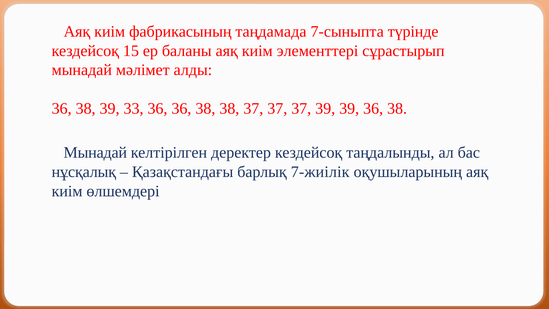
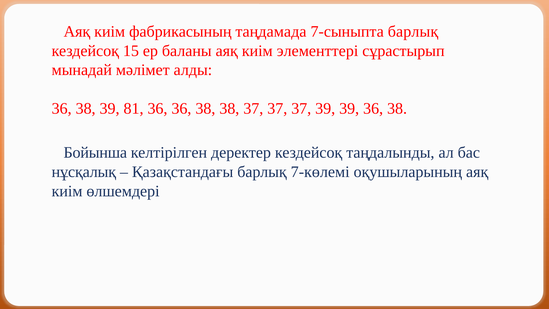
7-сыныпта түрінде: түрінде -> барлық (413, 31)
33: 33 -> 81 (134, 108)
Мынадай: Мынадай -> Бойынша (95, 153)
7-жиілік: 7-жиілік -> 7-көлемі (320, 172)
